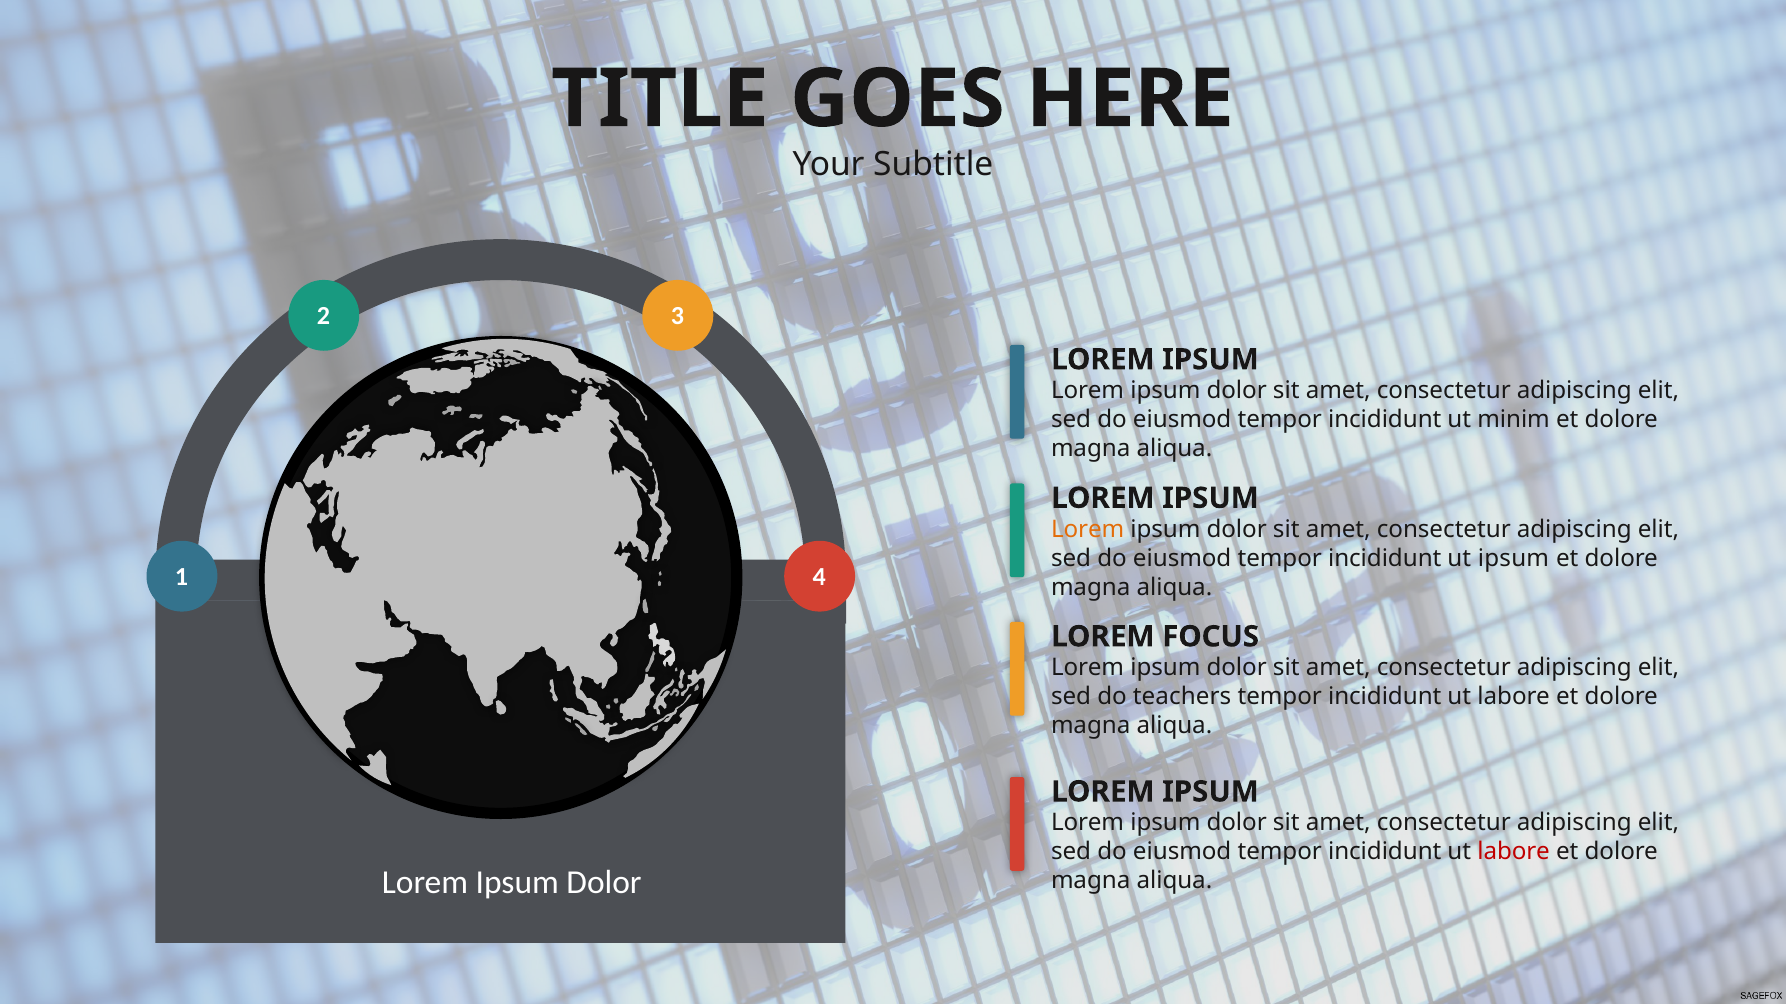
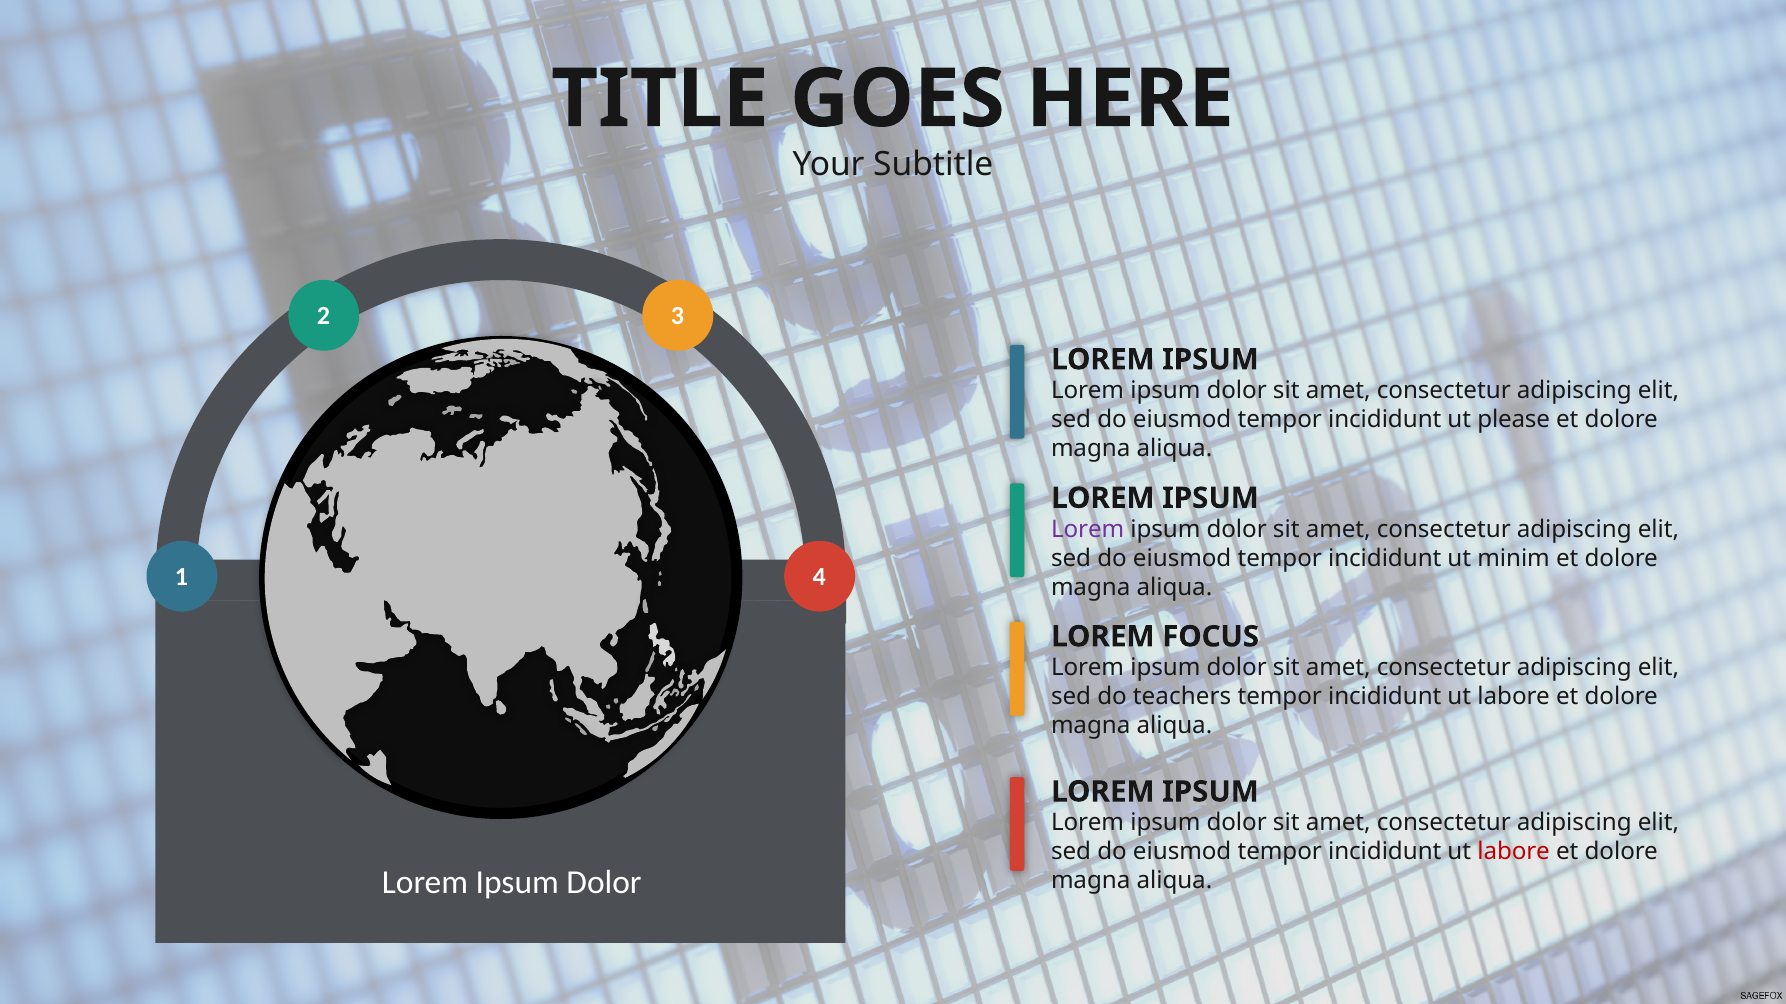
minim: minim -> please (1514, 420)
Lorem colour: orange -> purple (1088, 530)
ut ipsum: ipsum -> minim (1514, 559)
